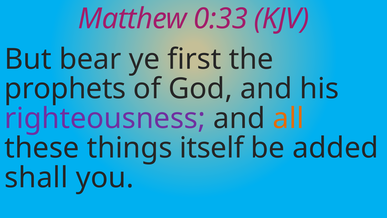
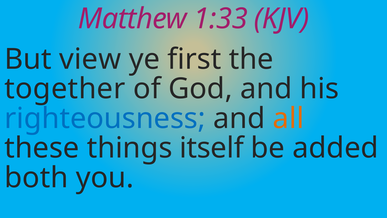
0:33: 0:33 -> 1:33 (221, 19)
bear: bear -> view (90, 59)
prophets: prophets -> together (65, 89)
righteousness colour: purple -> blue (105, 118)
shall: shall -> both (36, 178)
